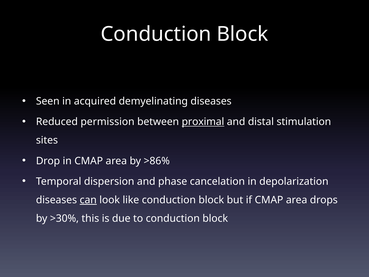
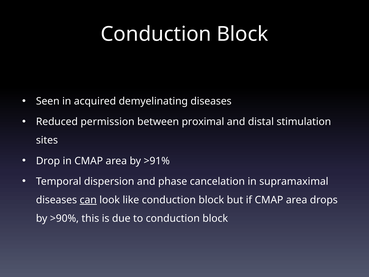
proximal underline: present -> none (203, 122)
>86%: >86% -> >91% (157, 161)
depolarization: depolarization -> supramaximal (294, 181)
>30%: >30% -> >90% (64, 218)
